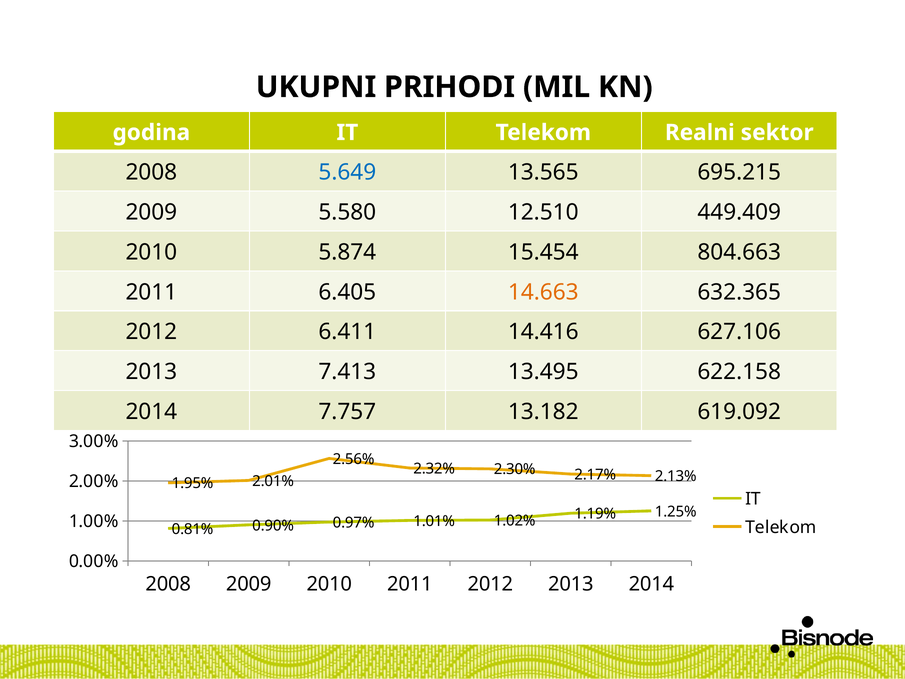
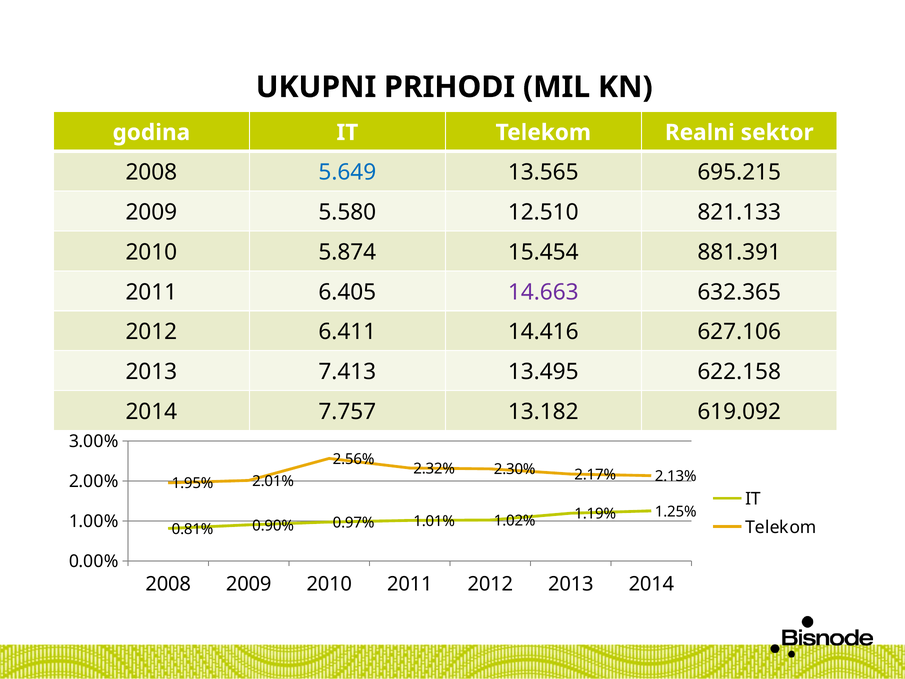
449.409: 449.409 -> 821.133 (739, 212)
804.663: 804.663 -> 881.391 (739, 252)
14.663 colour: orange -> purple (543, 292)
